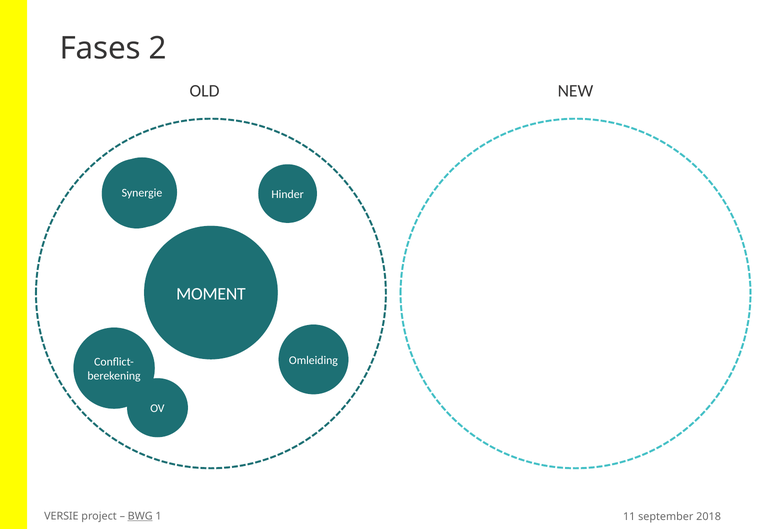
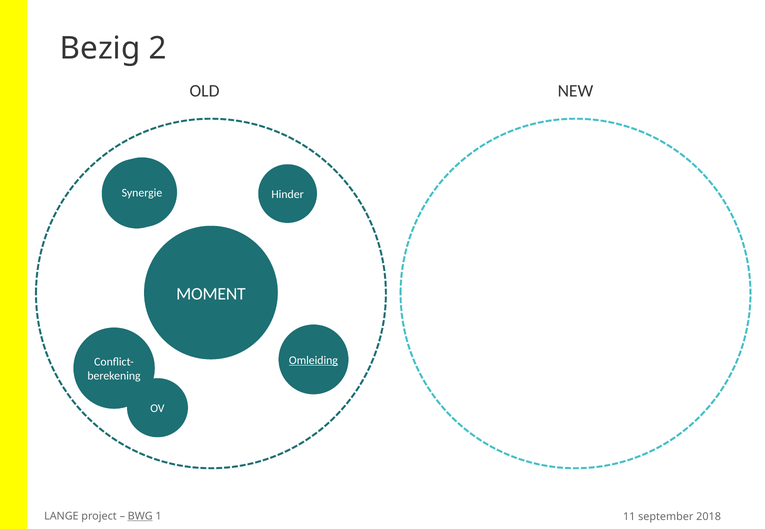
Fases: Fases -> Bezig (100, 48)
Omleiding underline: none -> present (313, 361)
VERSIE: VERSIE -> LANGE (61, 517)
